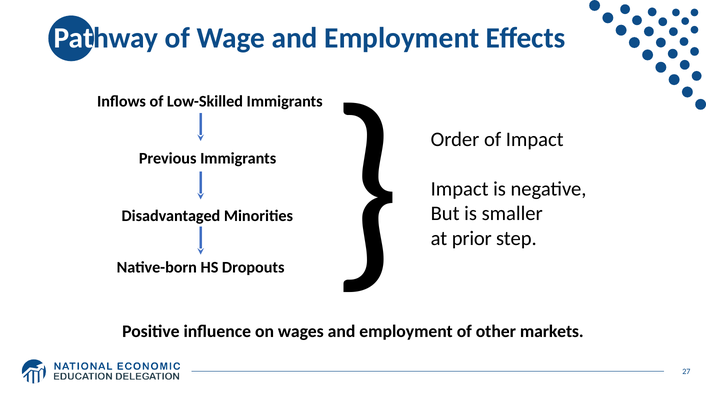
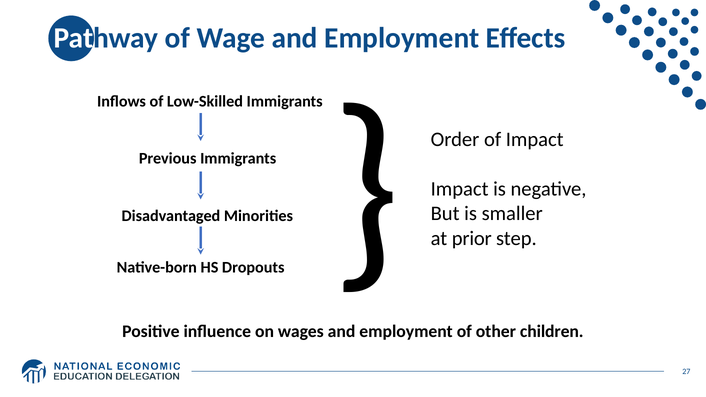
markets: markets -> children (552, 332)
